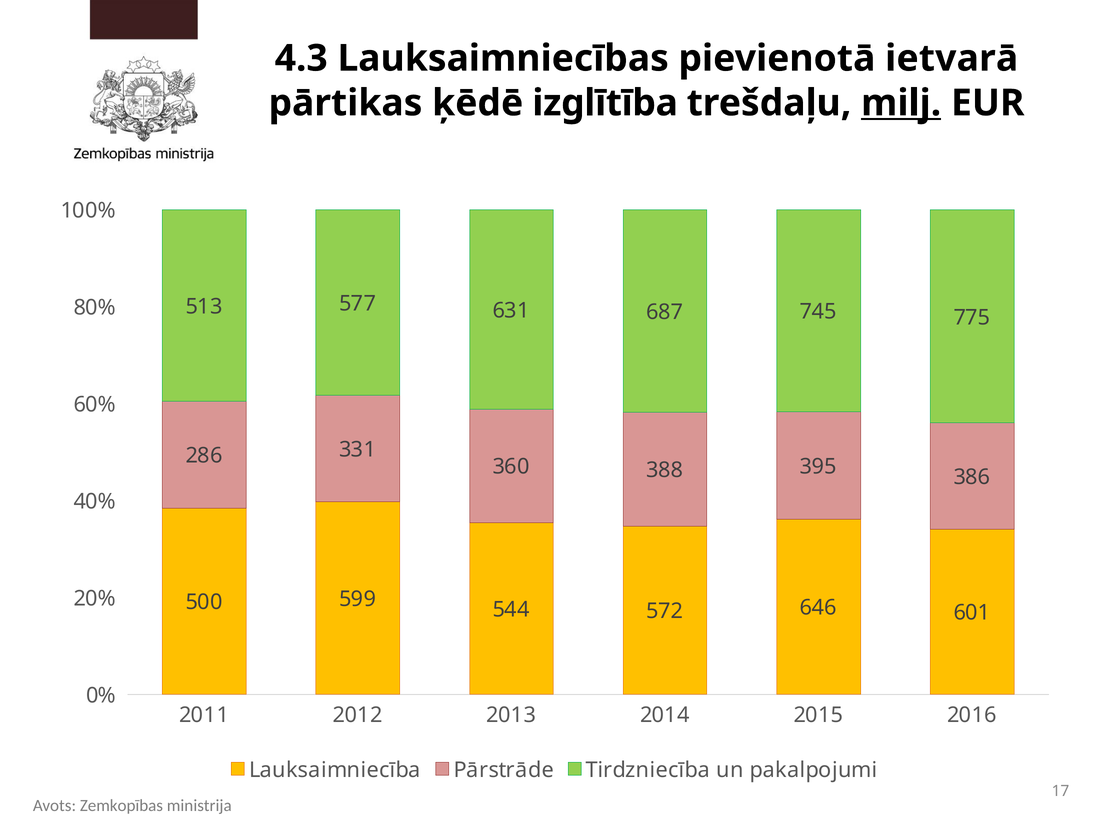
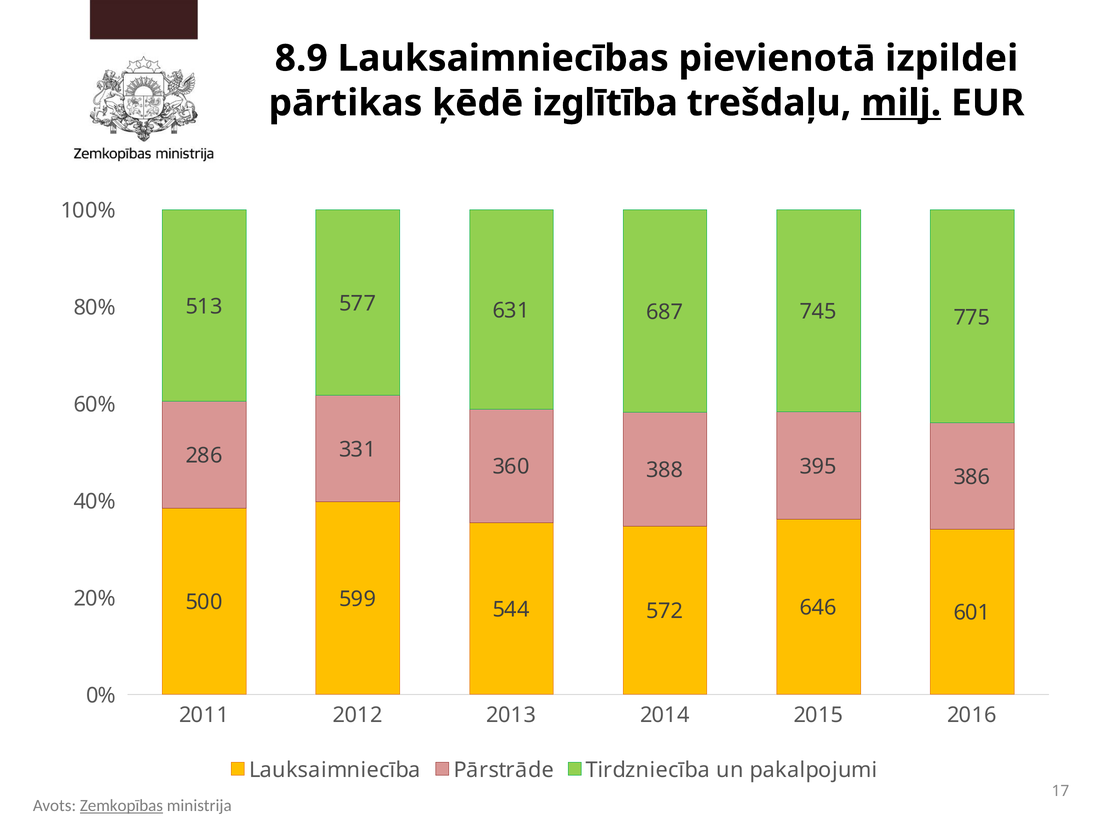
4.3: 4.3 -> 8.9 (301, 58)
ietvarā: ietvarā -> izpildei (952, 58)
Zemkopības underline: none -> present (121, 806)
